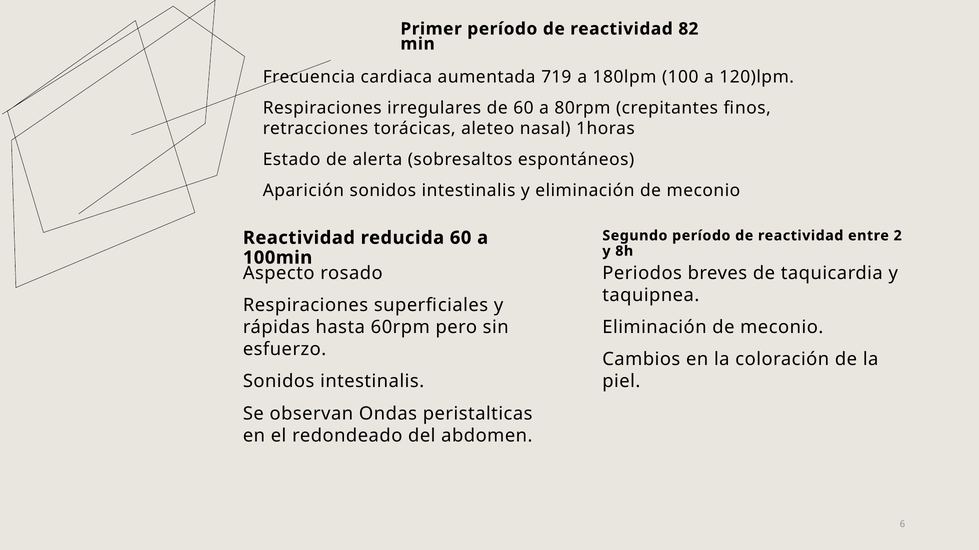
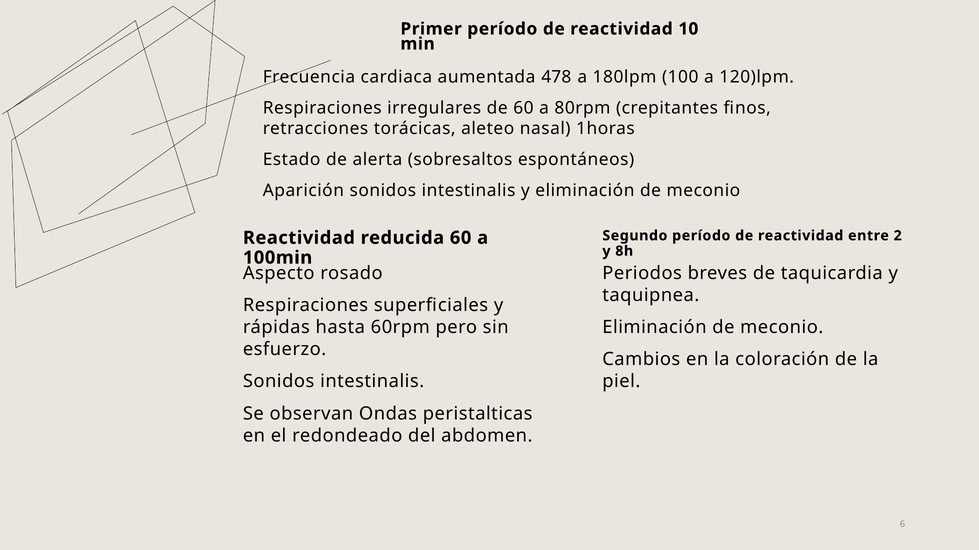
82: 82 -> 10 (688, 29)
719: 719 -> 478 (556, 77)
